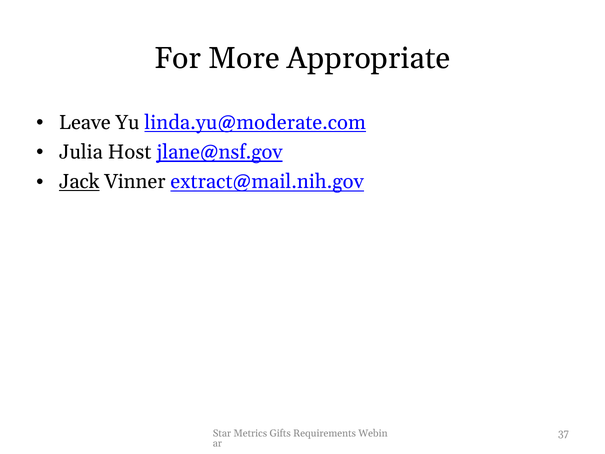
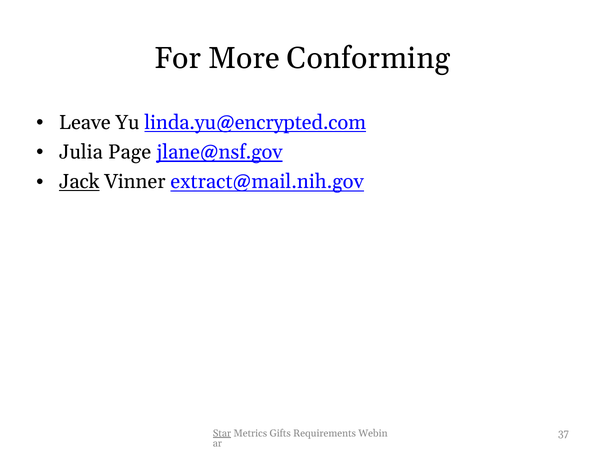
Appropriate: Appropriate -> Conforming (368, 58)
linda.yu@moderate.com: linda.yu@moderate.com -> linda.yu@encrypted.com (255, 122)
Host: Host -> Page (130, 152)
Star underline: none -> present (222, 433)
